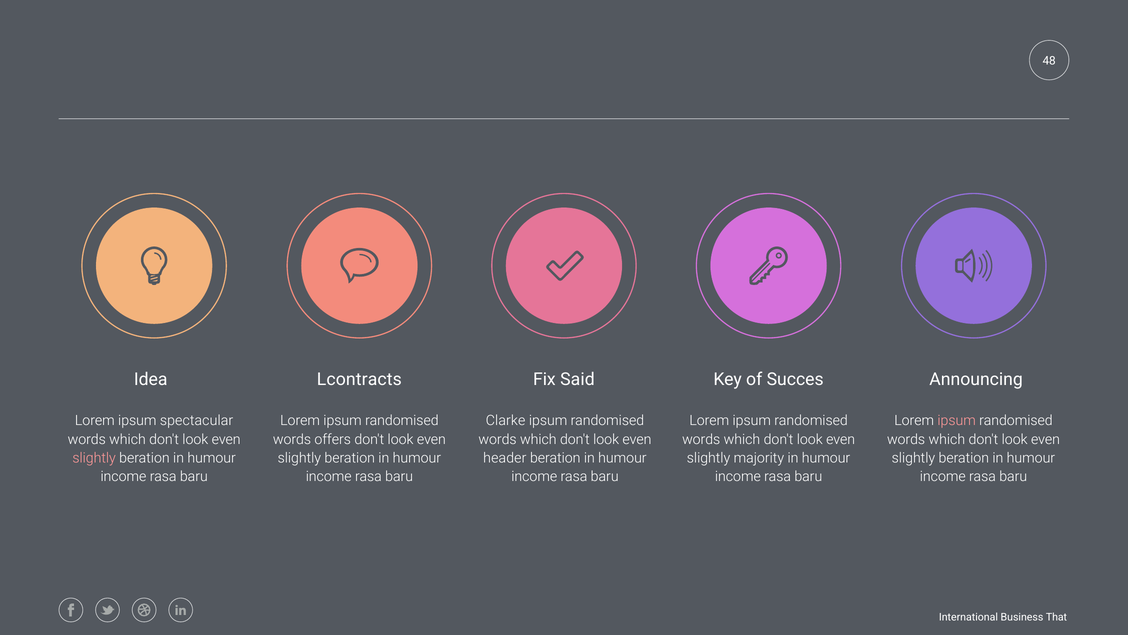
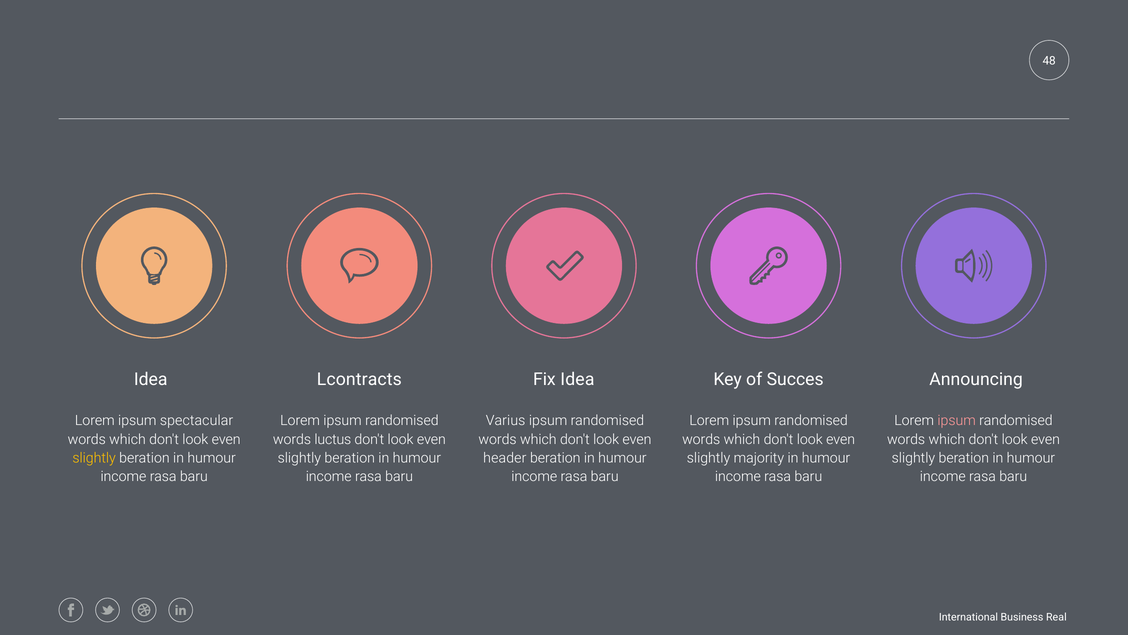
Fix Said: Said -> Idea (577, 379)
Clarke: Clarke -> Varius (506, 420)
offers: offers -> luctus (333, 439)
slightly colour: pink -> yellow (94, 458)
That: That -> Real (1056, 617)
